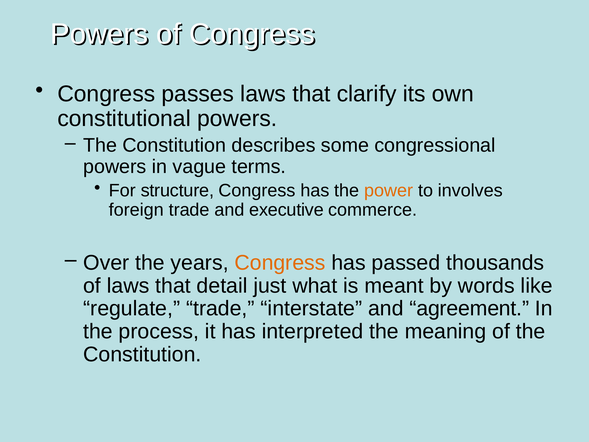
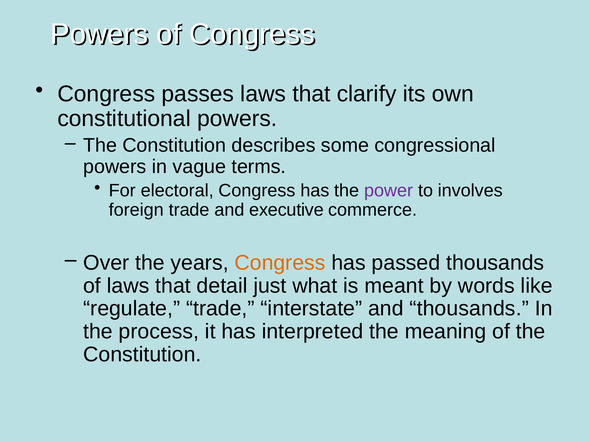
structure: structure -> electoral (177, 190)
power colour: orange -> purple (389, 190)
and agreement: agreement -> thousands (469, 308)
